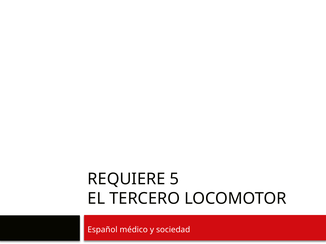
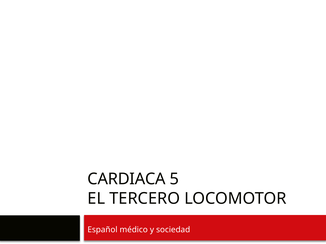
REQUIERE: REQUIERE -> CARDIACA (127, 179)
